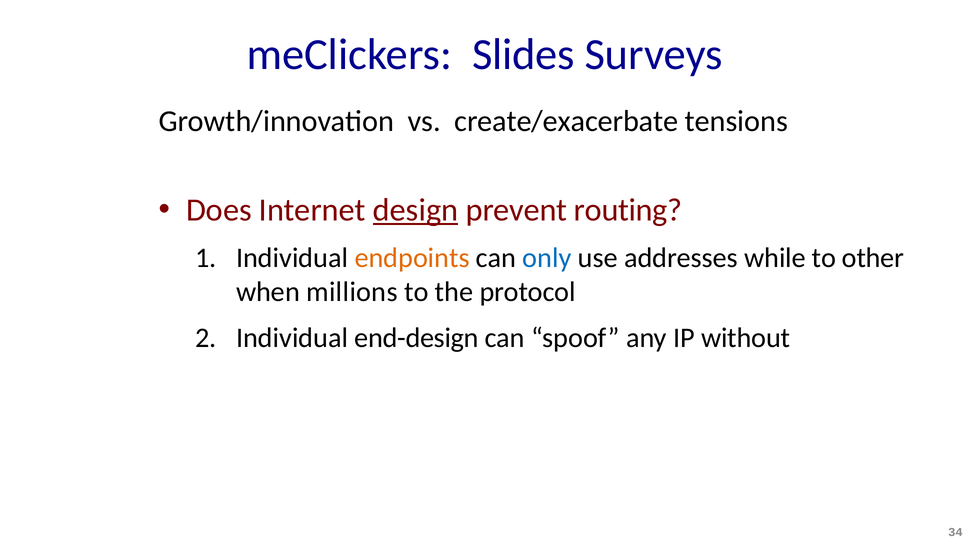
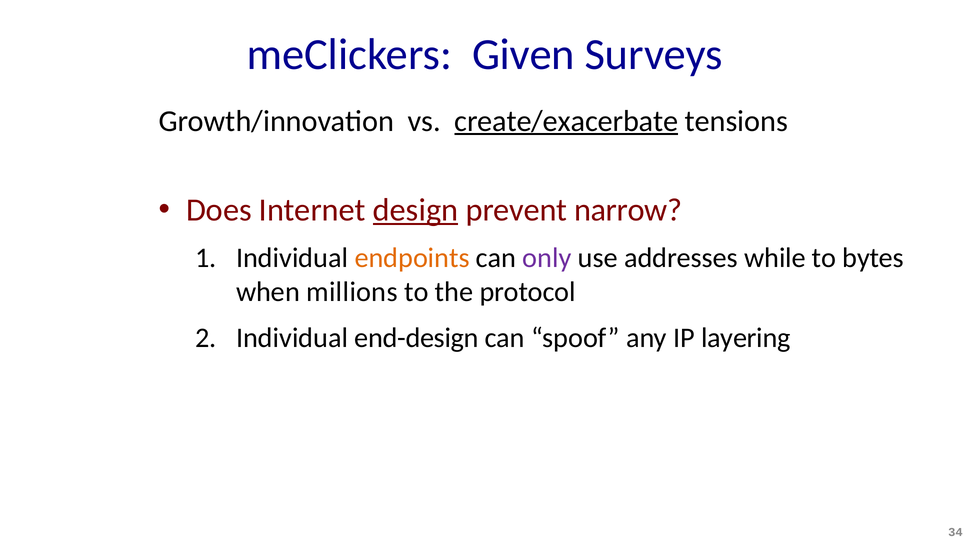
Slides: Slides -> Given (523, 55)
create/exacerbate underline: none -> present (566, 121)
routing: routing -> narrow (628, 210)
only colour: blue -> purple (547, 258)
other: other -> bytes (873, 258)
without: without -> layering (746, 338)
